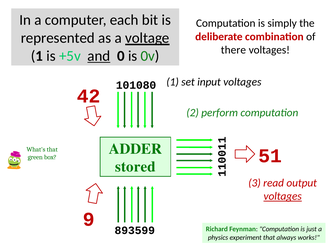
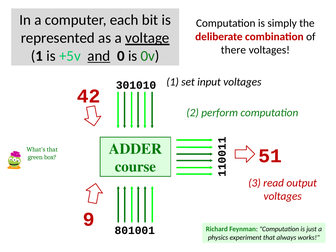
101080: 101080 -> 301010 (136, 85)
stored: stored -> course (135, 167)
voltages underline: present -> none (283, 196)
893599: 893599 -> 801001 (135, 230)
